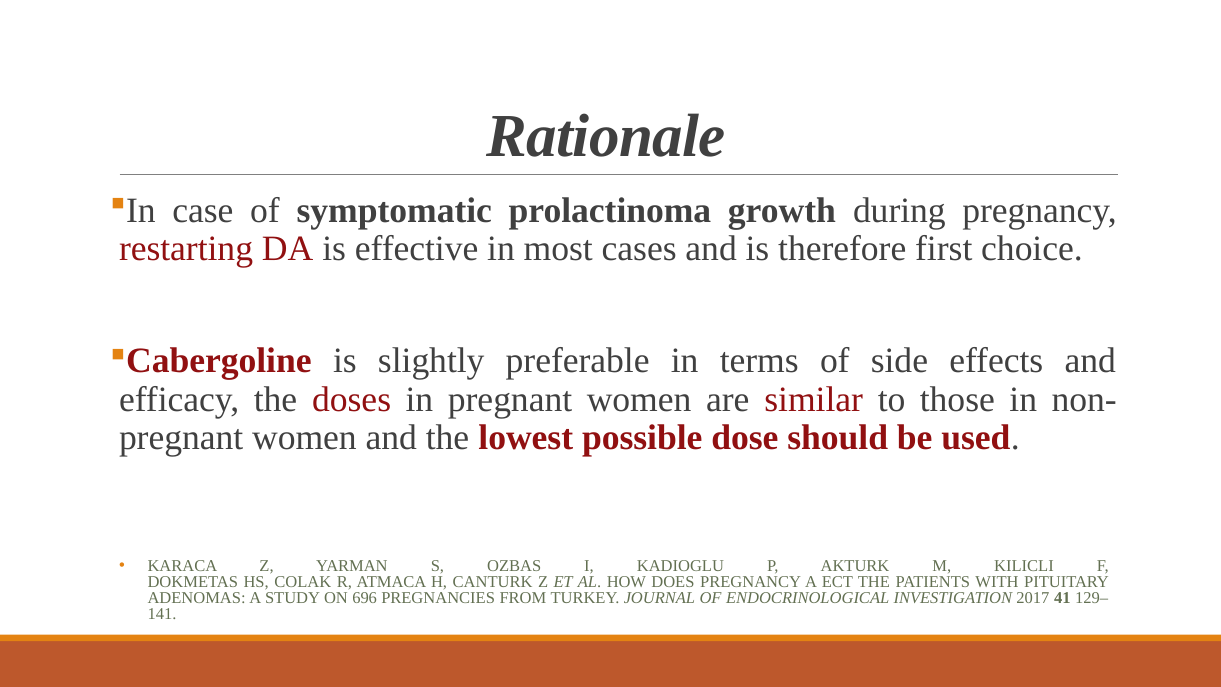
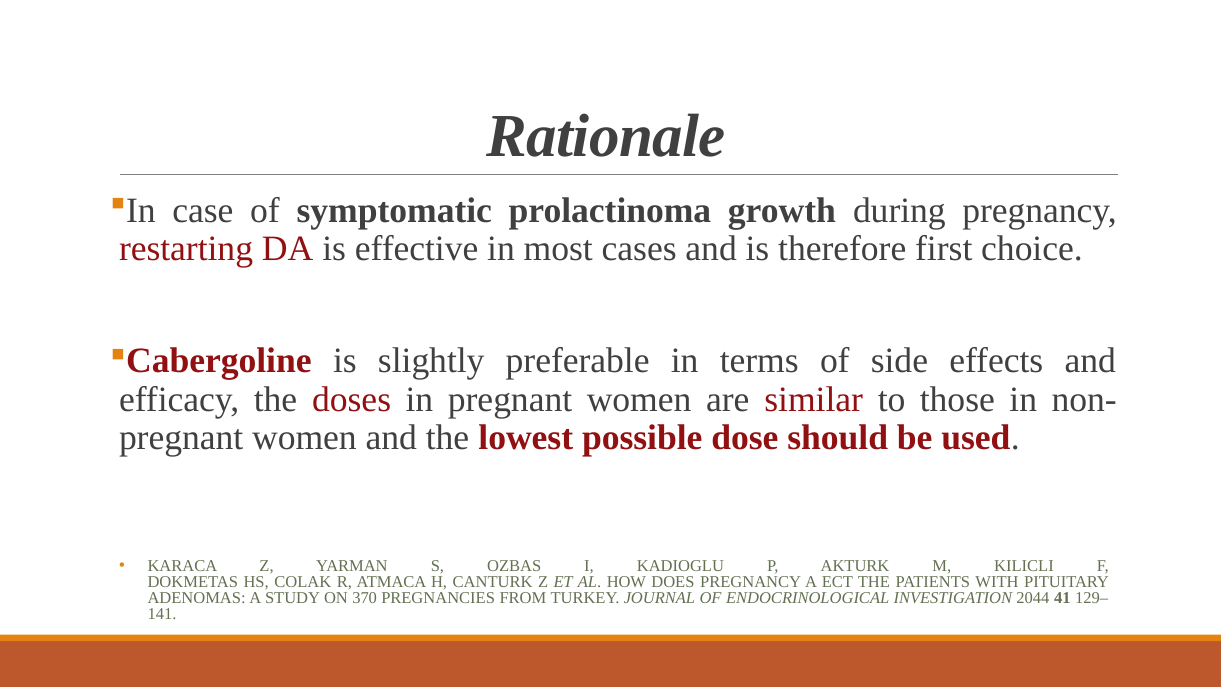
696: 696 -> 370 (365, 598)
2017: 2017 -> 2044 (1033, 598)
